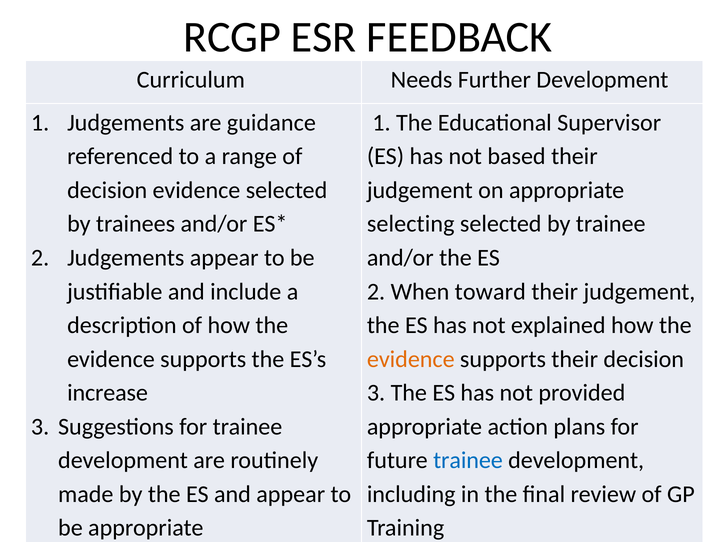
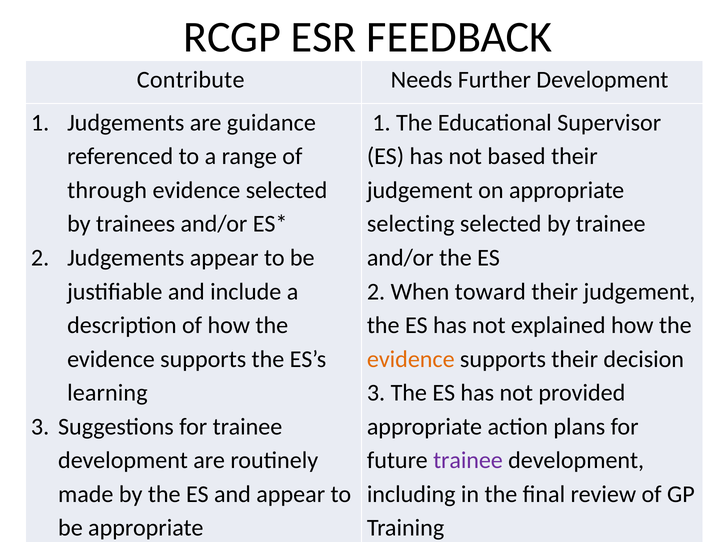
Curriculum: Curriculum -> Contribute (191, 80)
decision: decision -> through (107, 190)
increase: increase -> learning (107, 393)
trainee colour: blue -> purple (468, 461)
